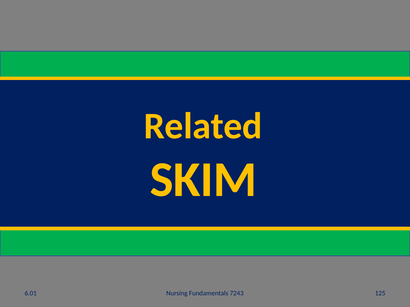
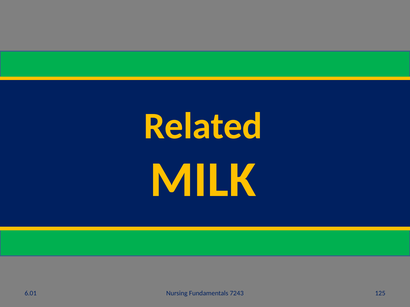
SKIM: SKIM -> MILK (203, 180)
